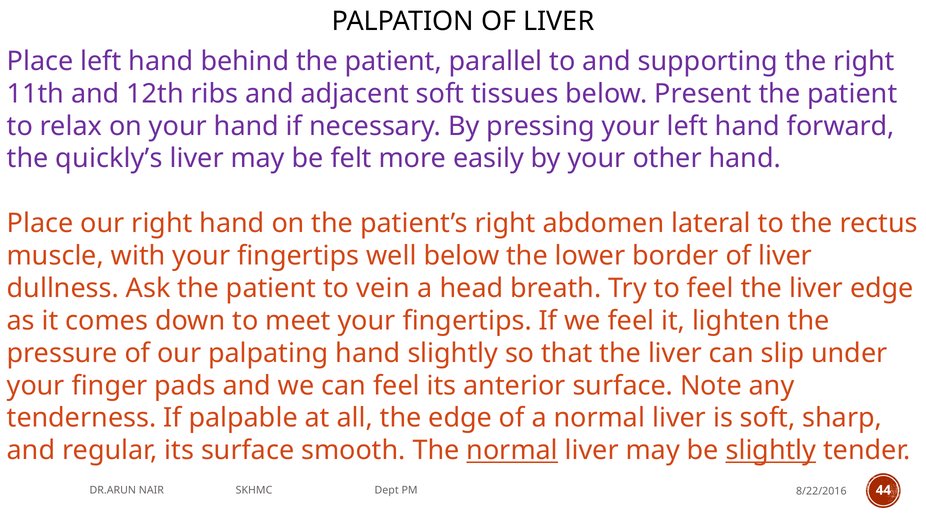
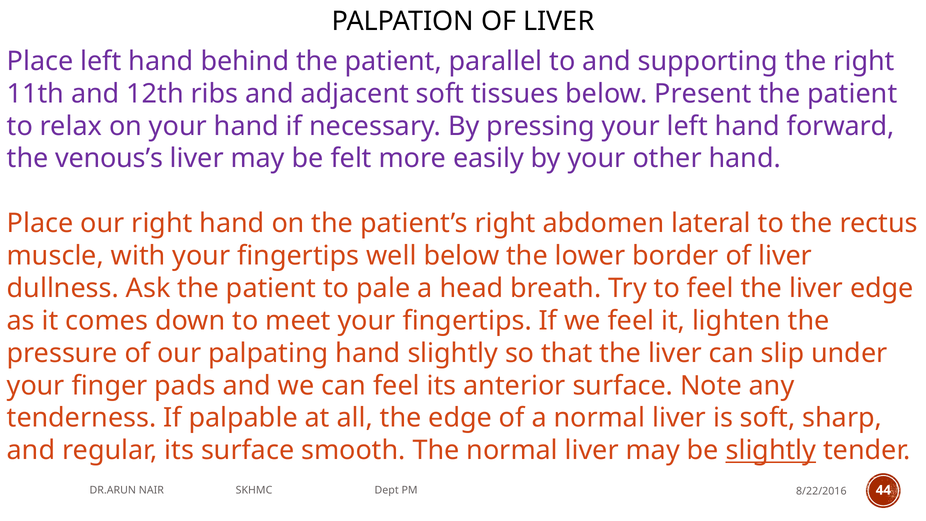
quickly’s: quickly’s -> venous’s (109, 159)
vein: vein -> pale (383, 288)
normal underline: present -> none (512, 450)
